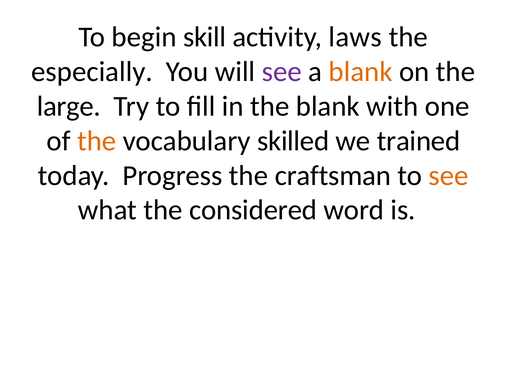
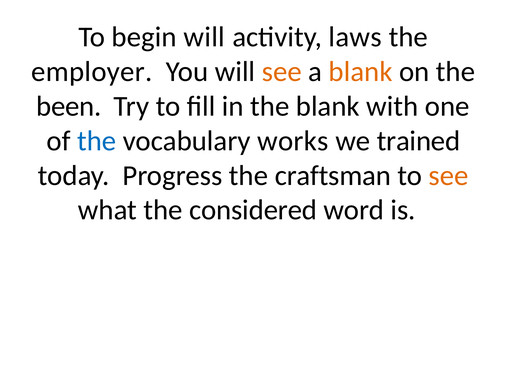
begin skill: skill -> will (204, 37)
especially: especially -> employer (92, 72)
see colour: purple -> orange (282, 72)
large: large -> been (69, 106)
the colour: orange -> blue (97, 141)
skilled: skilled -> works (293, 141)
